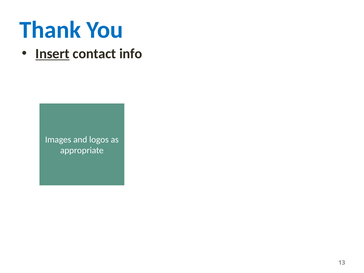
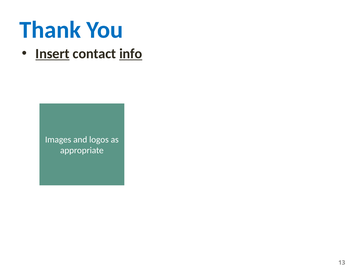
info underline: none -> present (131, 54)
